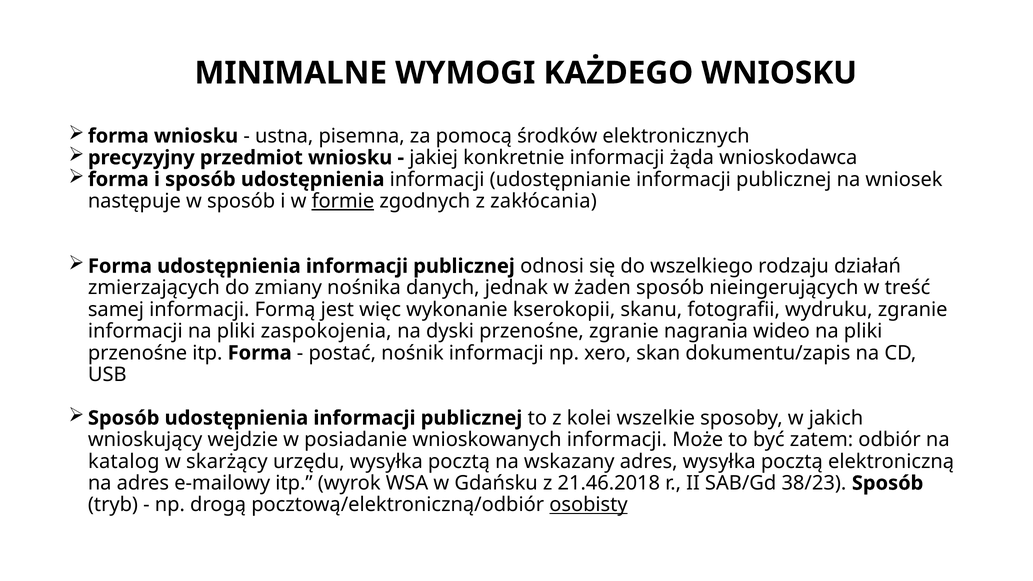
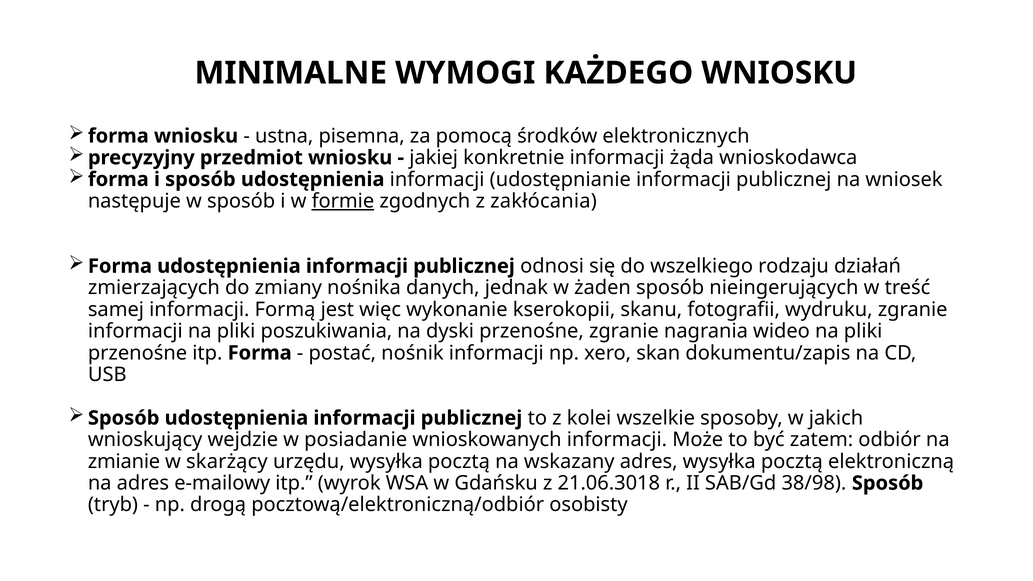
zaspokojenia: zaspokojenia -> poszukiwania (326, 331)
katalog: katalog -> zmianie (124, 461)
21.46.2018: 21.46.2018 -> 21.06.3018 (609, 483)
38/23: 38/23 -> 38/98 (814, 483)
osobisty underline: present -> none (588, 505)
